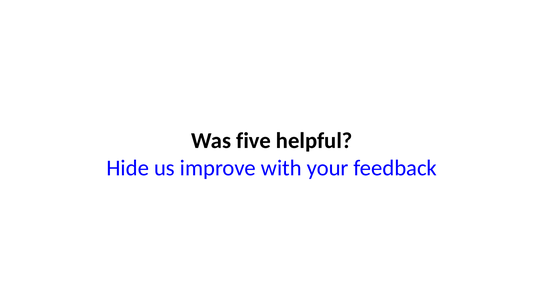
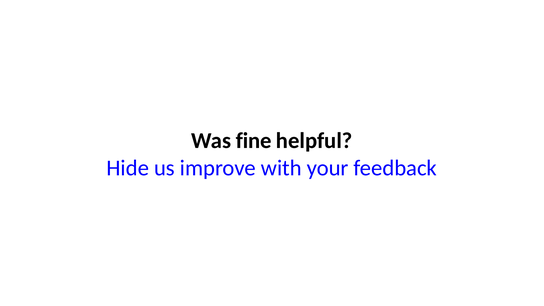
five: five -> fine (254, 141)
